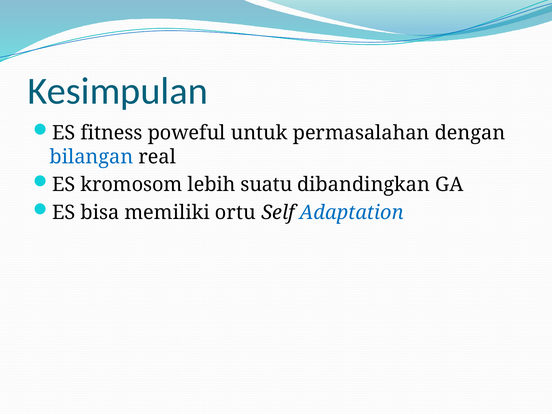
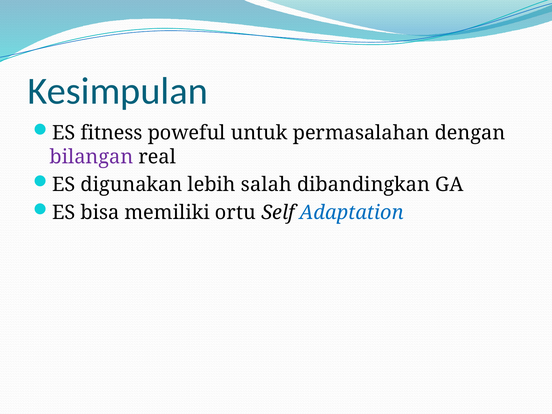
bilangan colour: blue -> purple (91, 157)
kromosom: kromosom -> digunakan (131, 185)
suatu: suatu -> salah (266, 185)
